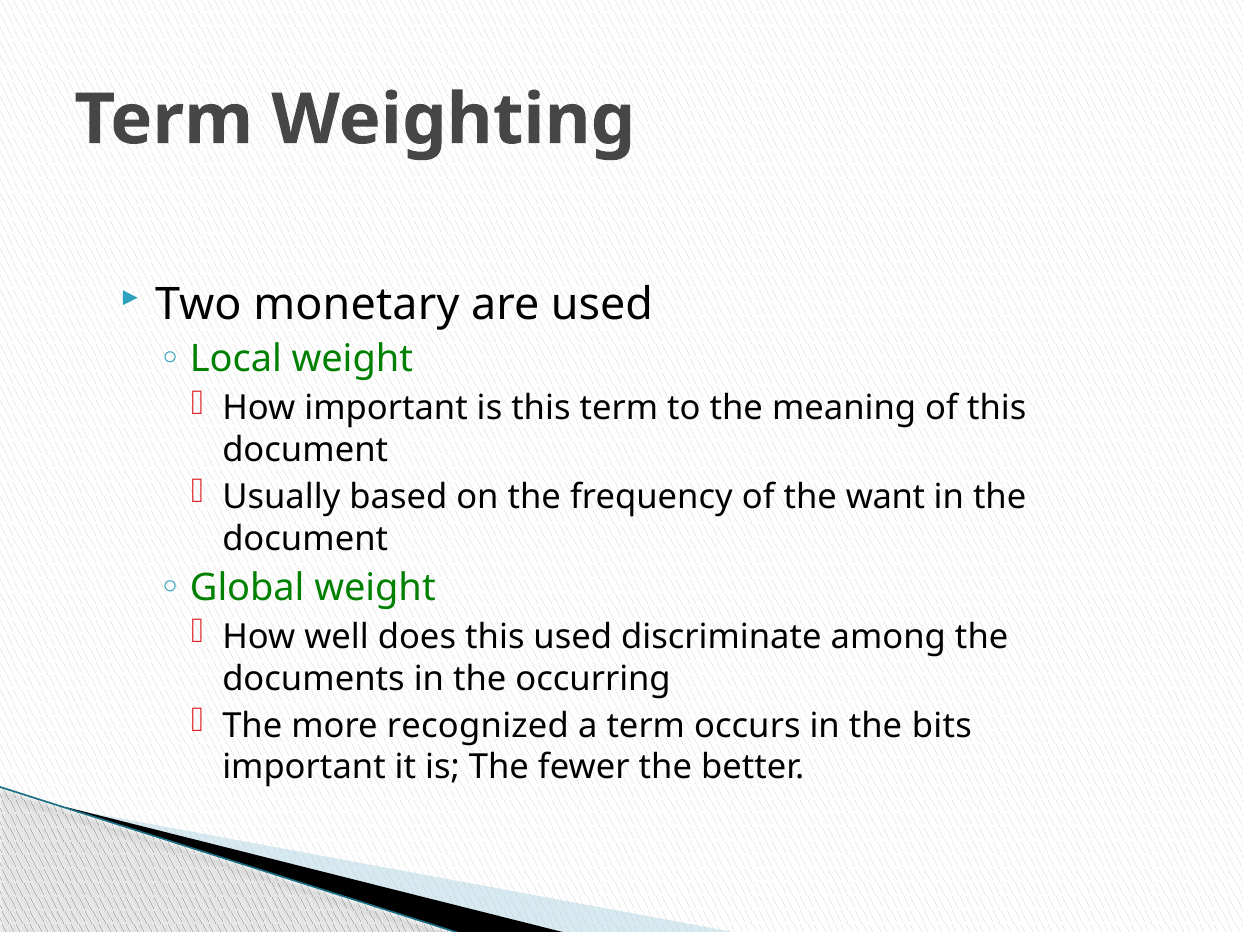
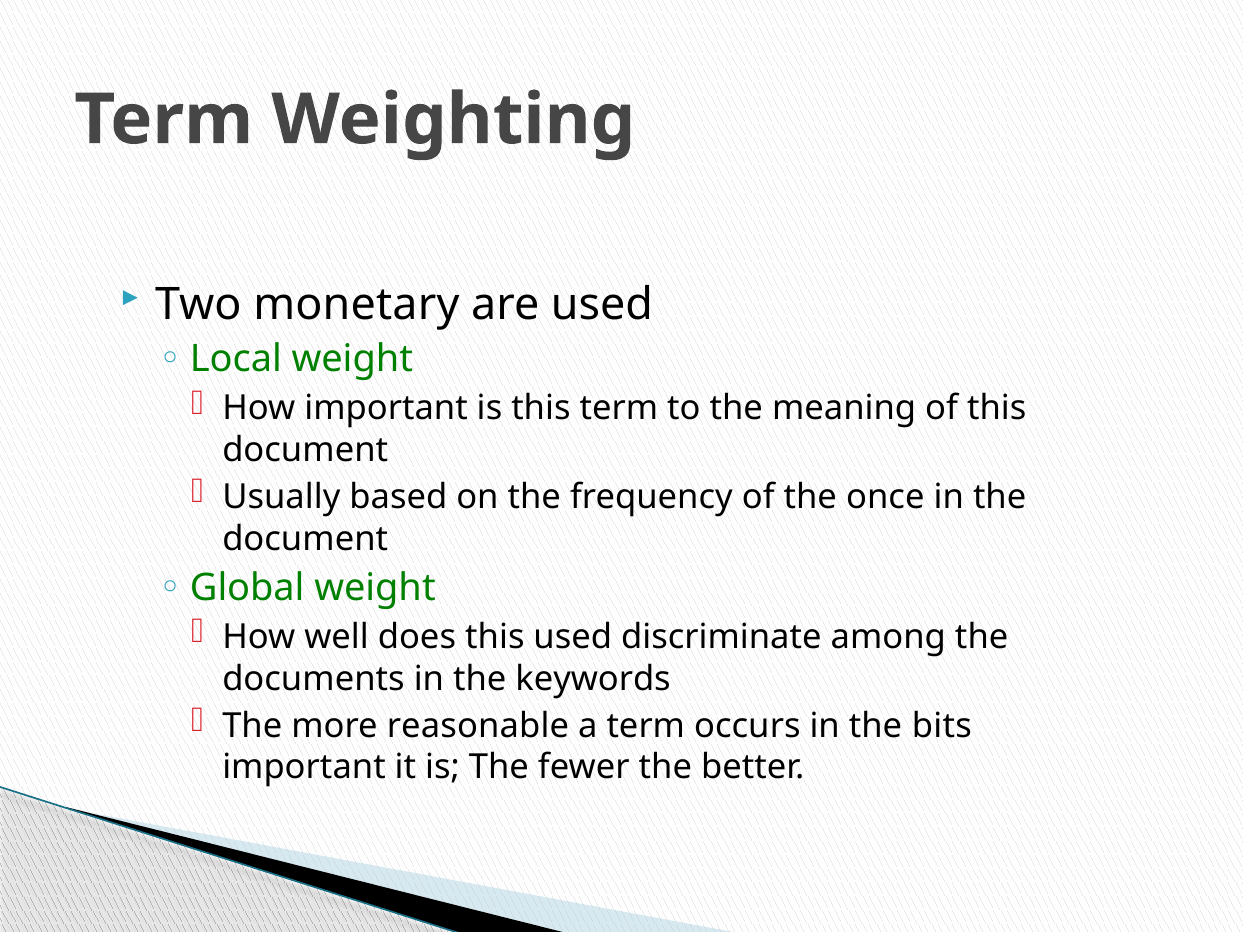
want: want -> once (885, 497)
occurring: occurring -> keywords (593, 679)
recognized: recognized -> reasonable (478, 726)
